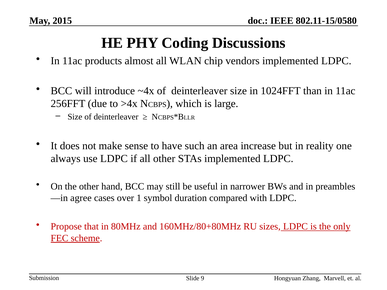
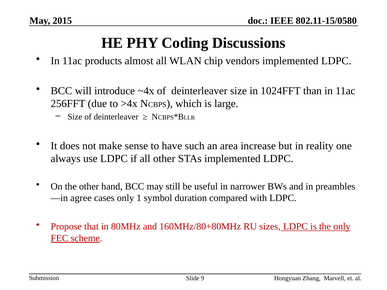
cases over: over -> only (126, 198)
